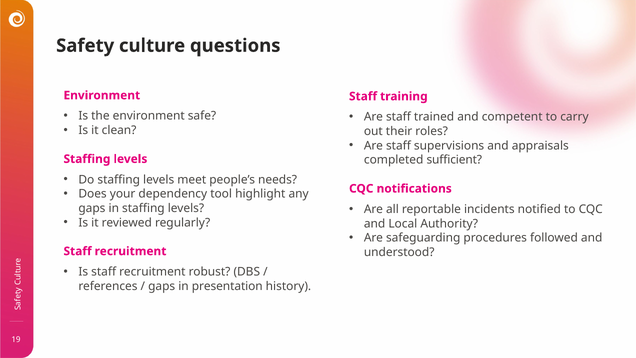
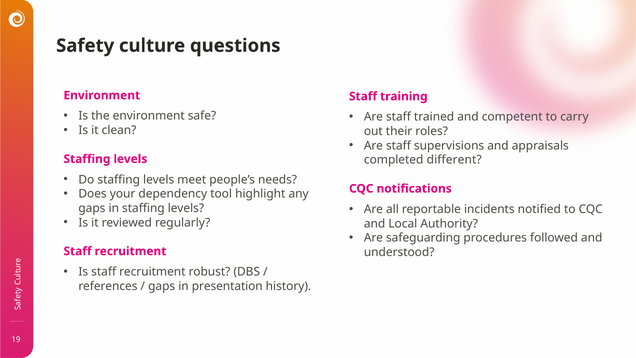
sufficient: sufficient -> different (454, 160)
